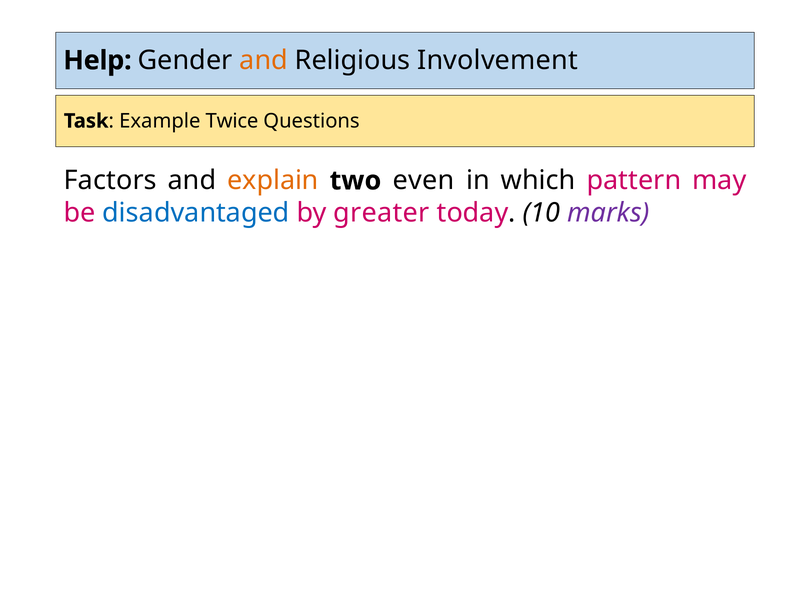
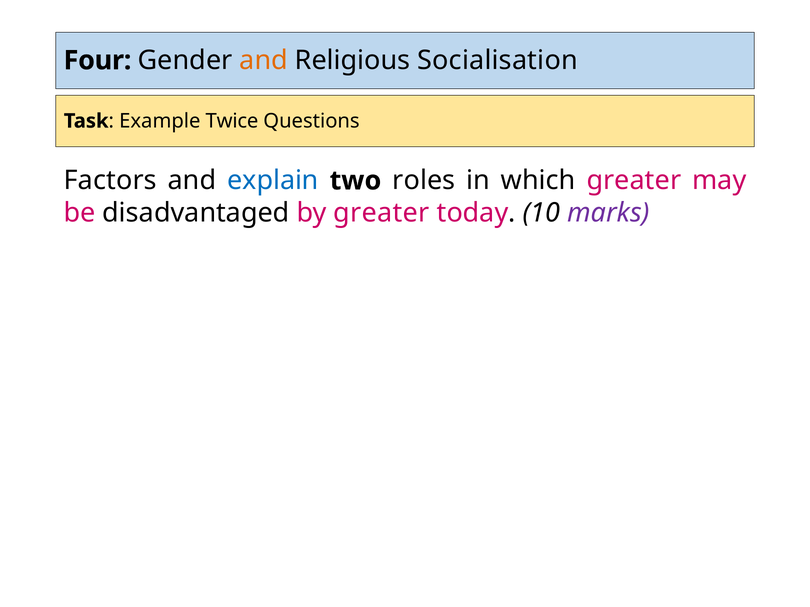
Help: Help -> Four (97, 60)
Involvement: Involvement -> Socialisation (498, 60)
explain colour: orange -> blue (273, 181)
even: even -> roles (424, 181)
which pattern: pattern -> greater (634, 181)
disadvantaged colour: blue -> black (196, 213)
